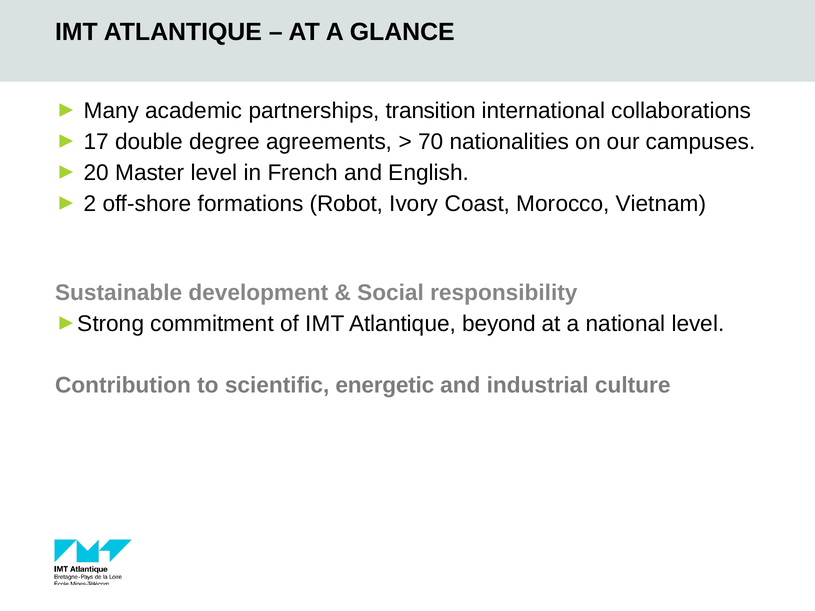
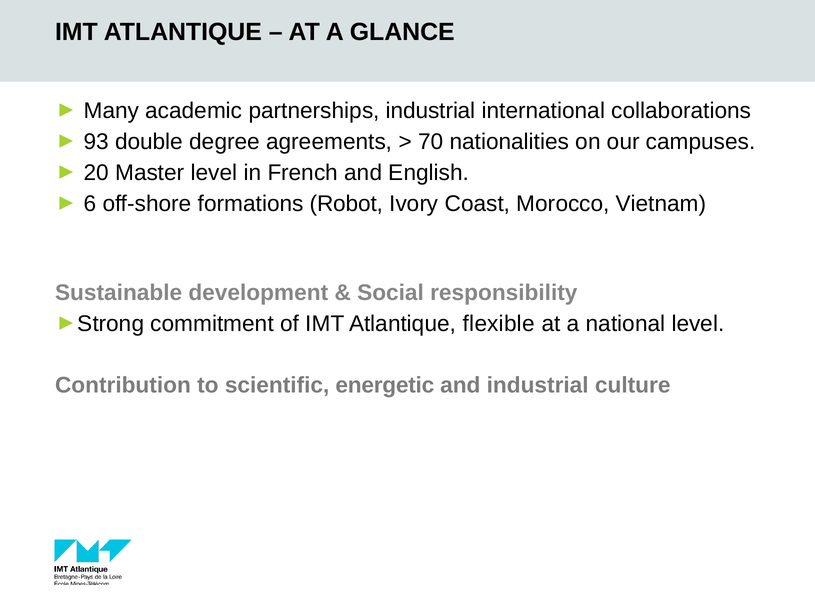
partnerships transition: transition -> industrial (431, 111)
17: 17 -> 93 (96, 142)
2: 2 -> 6 (90, 204)
beyond: beyond -> flexible (499, 324)
